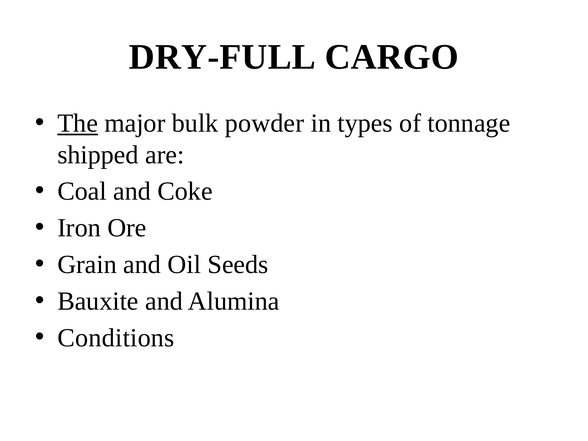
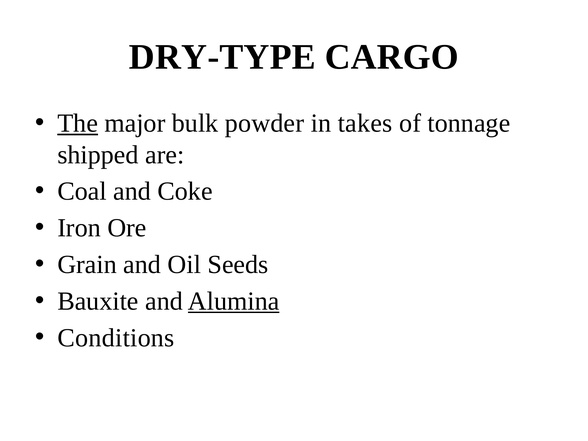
DRY-FULL: DRY-FULL -> DRY-TYPE (222, 57)
types: types -> takes (365, 123)
Alumina underline: none -> present (234, 301)
